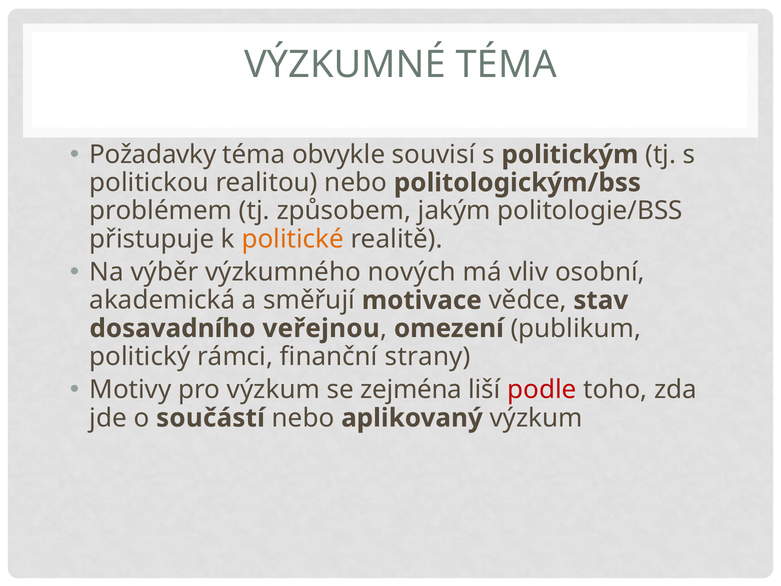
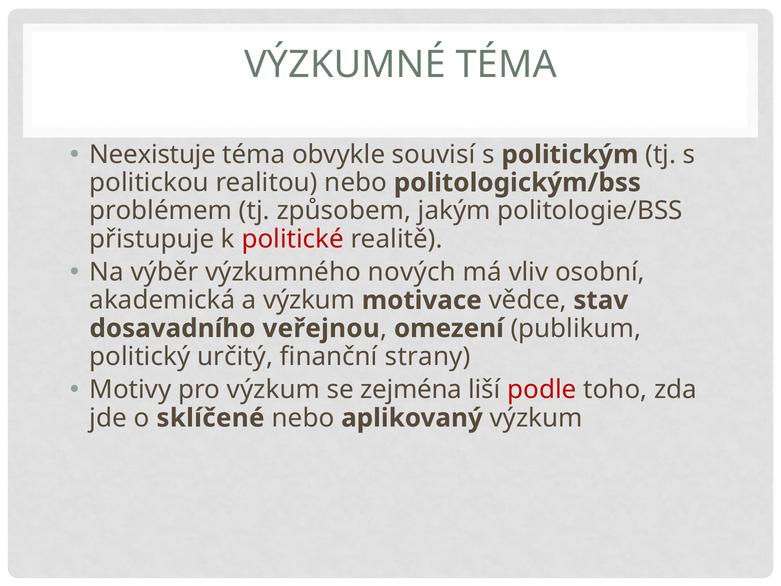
Požadavky: Požadavky -> Neexistuje (153, 154)
politické colour: orange -> red (293, 239)
a směřují: směřují -> výzkum (309, 300)
rámci: rámci -> určitý (235, 356)
součástí: součástí -> sklíčené (210, 418)
